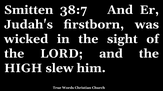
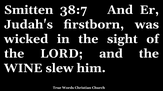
HIGH: HIGH -> WINE (23, 69)
